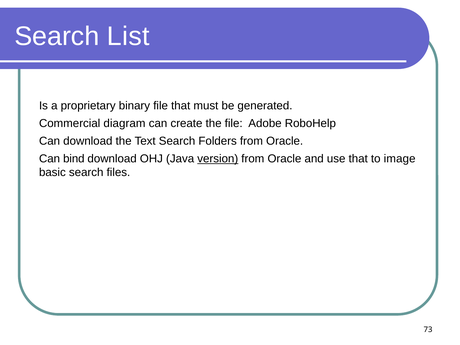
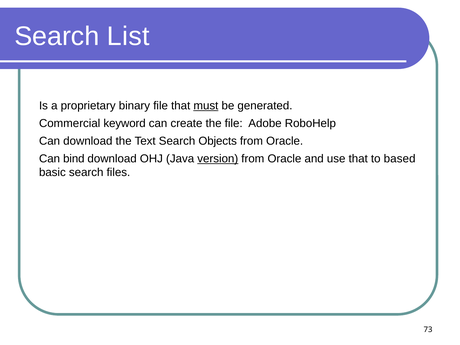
must underline: none -> present (206, 106)
diagram: diagram -> keyword (125, 123)
Folders: Folders -> Objects (218, 141)
image: image -> based (400, 159)
